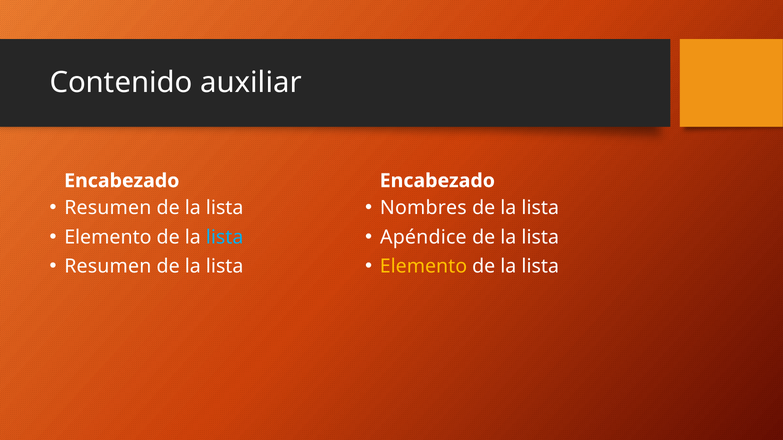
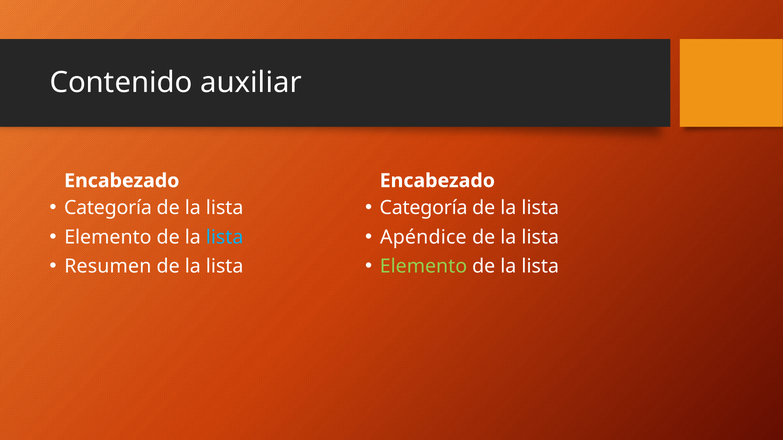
Resumen: Resumen -> Categoría (108, 208)
Nombres: Nombres -> Categoría (424, 208)
Elemento colour: yellow -> light green (423, 267)
